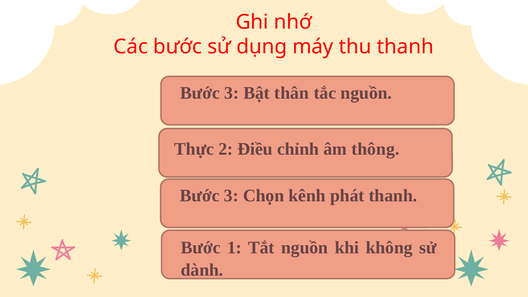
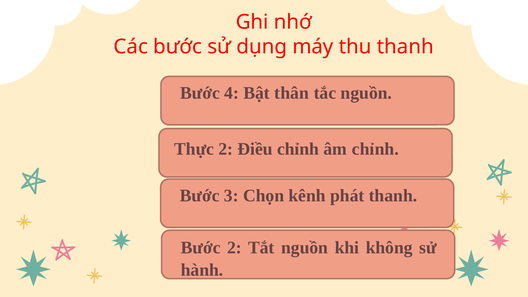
3: 3 -> 4 (232, 93)
âm thông: thông -> chỉnh (375, 149)
Bước 1: 1 -> 2 (234, 248)
dành: dành -> hành (202, 270)
